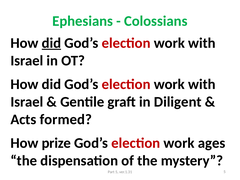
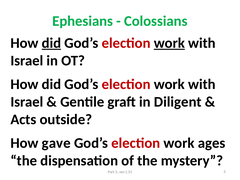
work underline: none -> present (169, 43)
formed: formed -> outside (66, 119)
prize: prize -> gave (56, 143)
